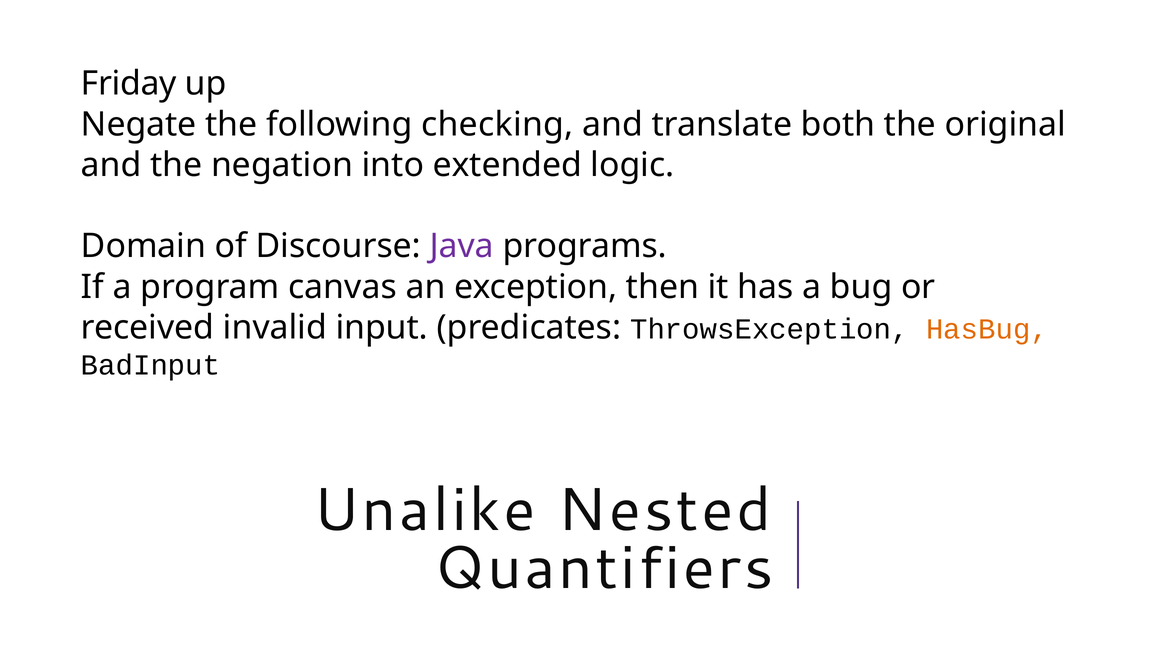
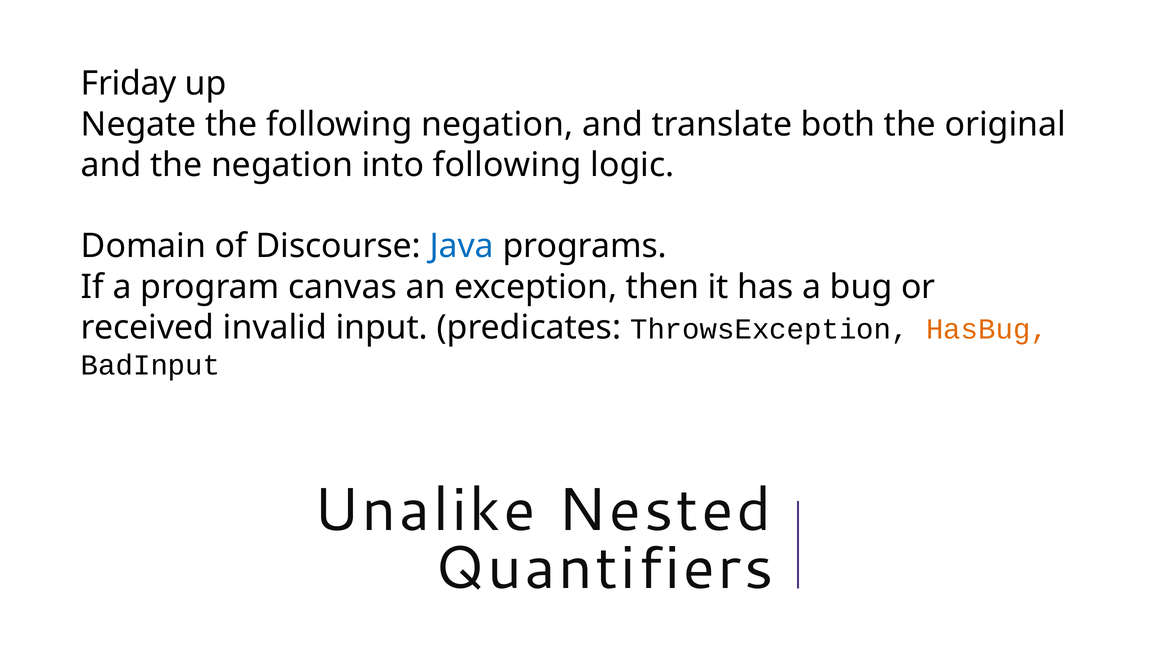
following checking: checking -> negation (497, 124)
into extended: extended -> following (507, 165)
Java colour: purple -> blue (462, 246)
